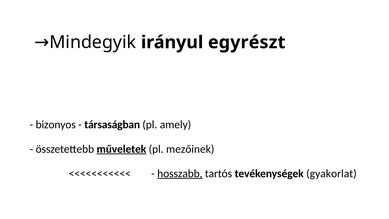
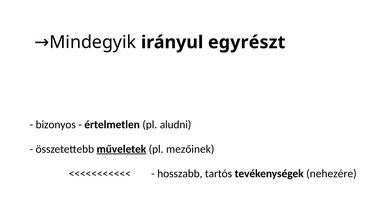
társaságban: társaságban -> értelmetlen (112, 124)
amely: amely -> aludni (176, 124)
hosszabb underline: present -> none (180, 173)
gyakorlat: gyakorlat -> nehezére (331, 173)
